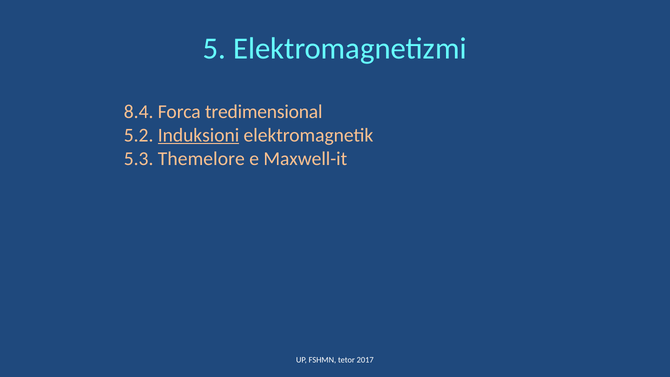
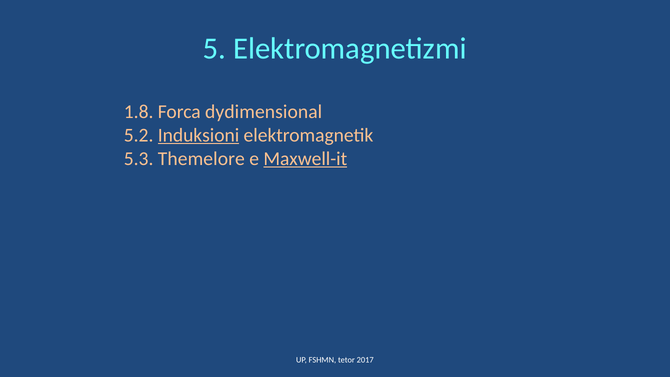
8.4: 8.4 -> 1.8 (139, 112)
tredimensional: tredimensional -> dydimensional (264, 112)
Maxwell-it underline: none -> present (305, 159)
